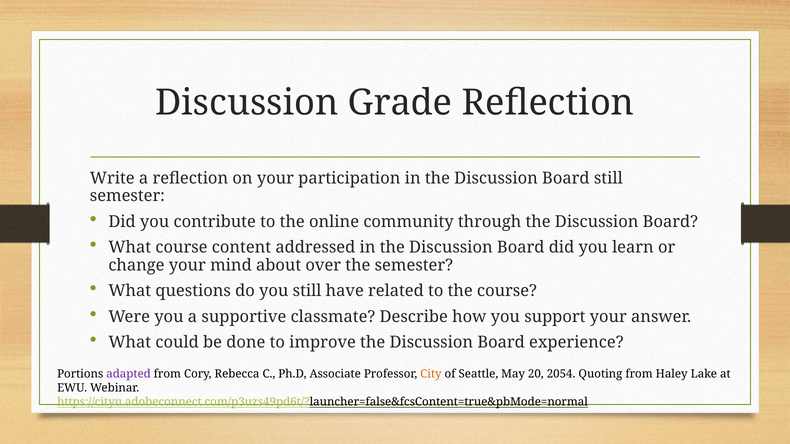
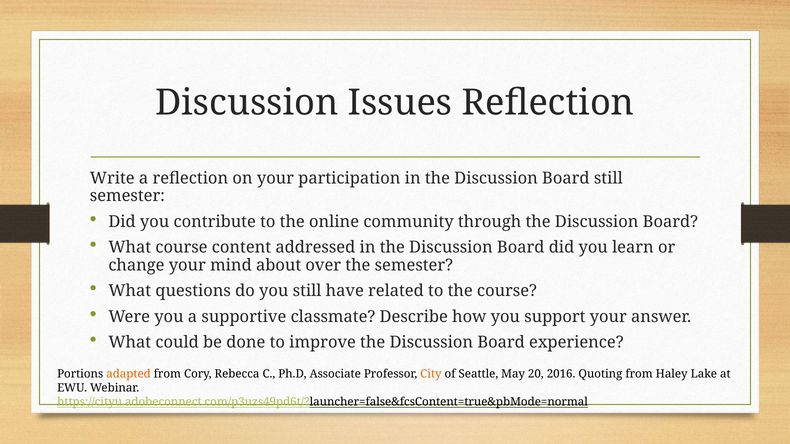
Grade: Grade -> Issues (400, 103)
adapted colour: purple -> orange (129, 374)
2054: 2054 -> 2016 (561, 374)
